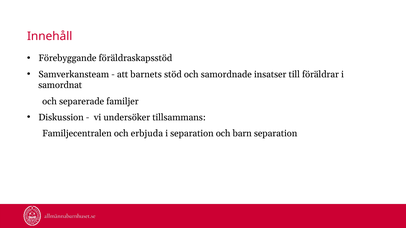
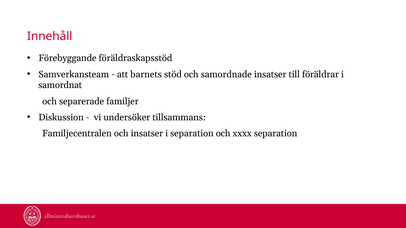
och erbjuda: erbjuda -> insatser (147, 134)
barn: barn -> xxxx (242, 134)
